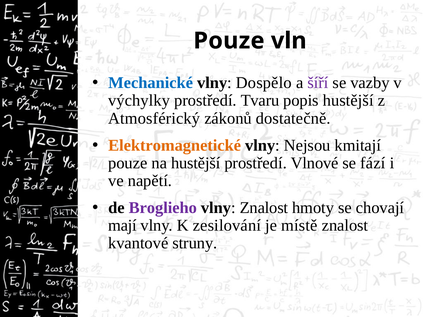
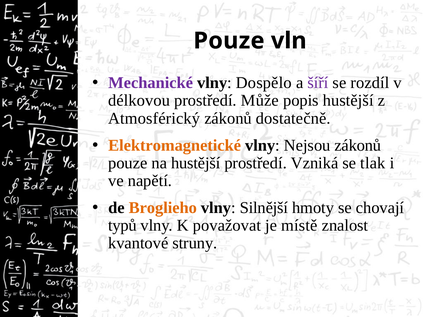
Mechanické colour: blue -> purple (151, 83)
vazby: vazby -> rozdíl (370, 83)
výchylky: výchylky -> délkovou (139, 101)
Tvaru: Tvaru -> Může (260, 101)
Nejsou kmitají: kmitají -> zákonů (358, 145)
Vlnové: Vlnové -> Vzniká (315, 163)
fází: fází -> tlak (373, 163)
Broglieho colour: purple -> orange (163, 208)
vlny Znalost: Znalost -> Silnější (264, 208)
mají: mají -> typů (122, 226)
zesilování: zesilování -> považovat (227, 226)
